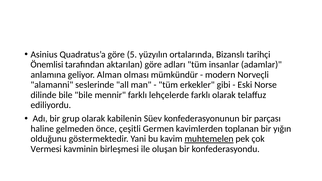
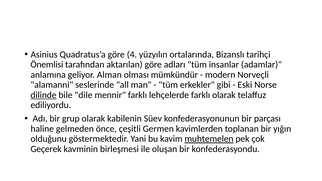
5: 5 -> 4 (132, 54)
dilinde underline: none -> present (44, 95)
bile bile: bile -> dile (84, 95)
Vermesi: Vermesi -> Geçerek (46, 149)
